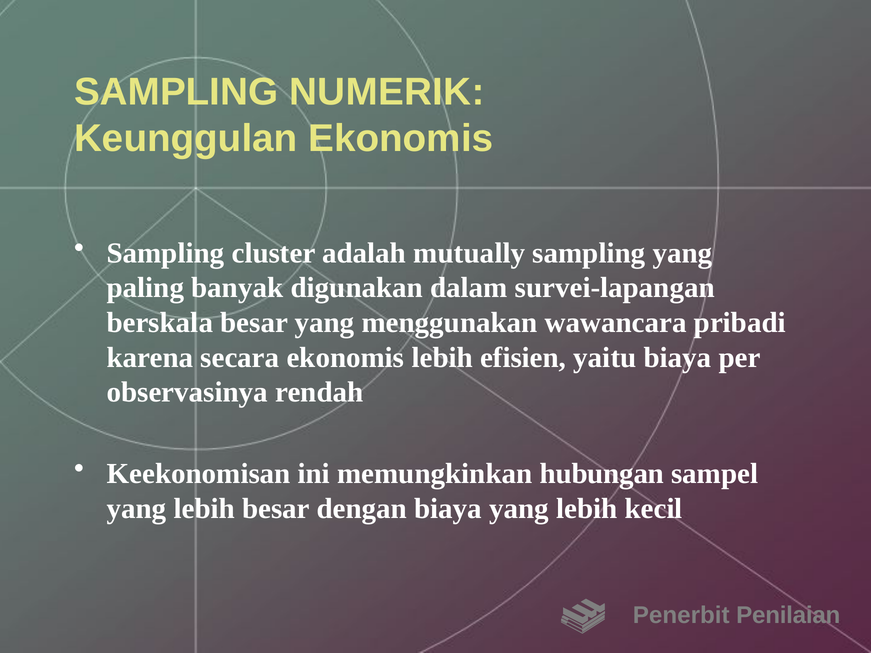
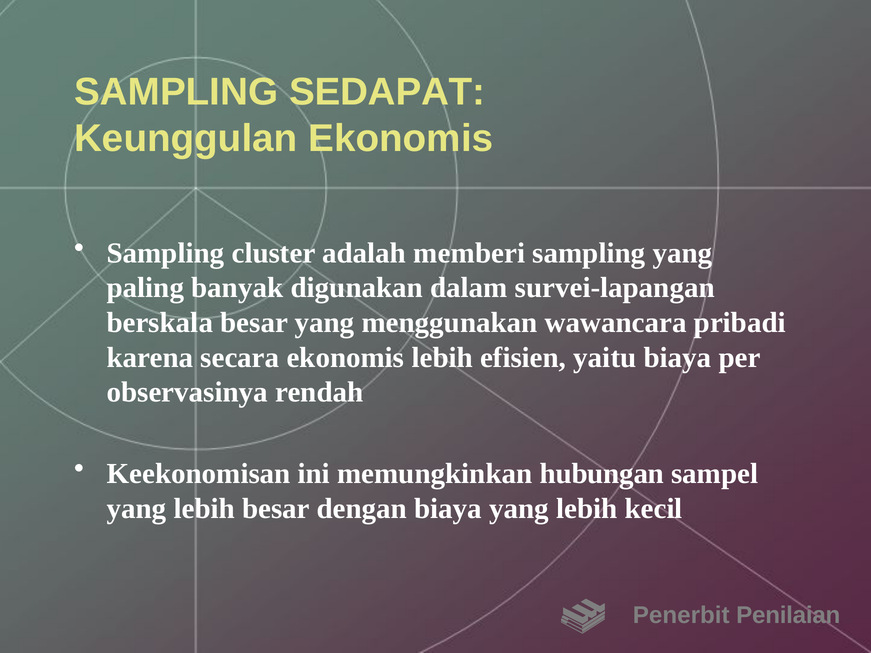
NUMERIK: NUMERIK -> SEDAPAT (387, 92)
mutually: mutually -> memberi (469, 253)
